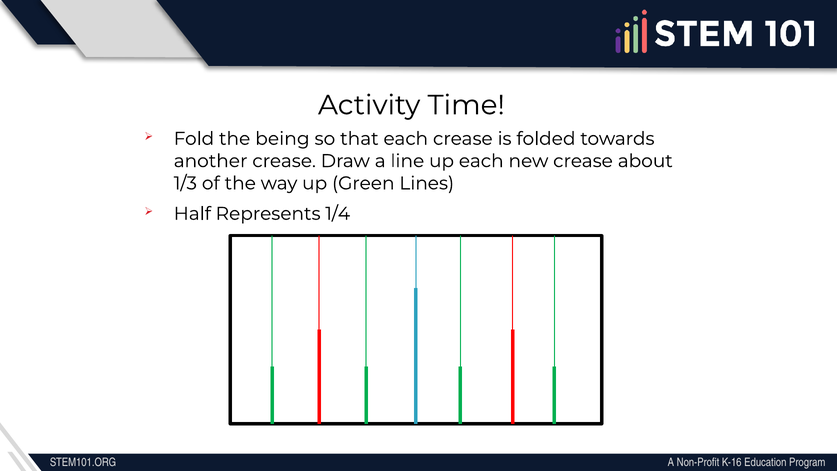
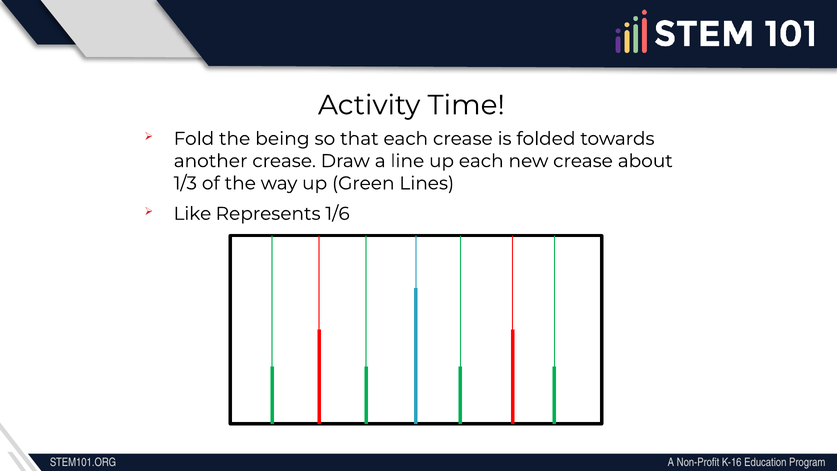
Half: Half -> Like (192, 214)
1/4: 1/4 -> 1/6 (338, 214)
